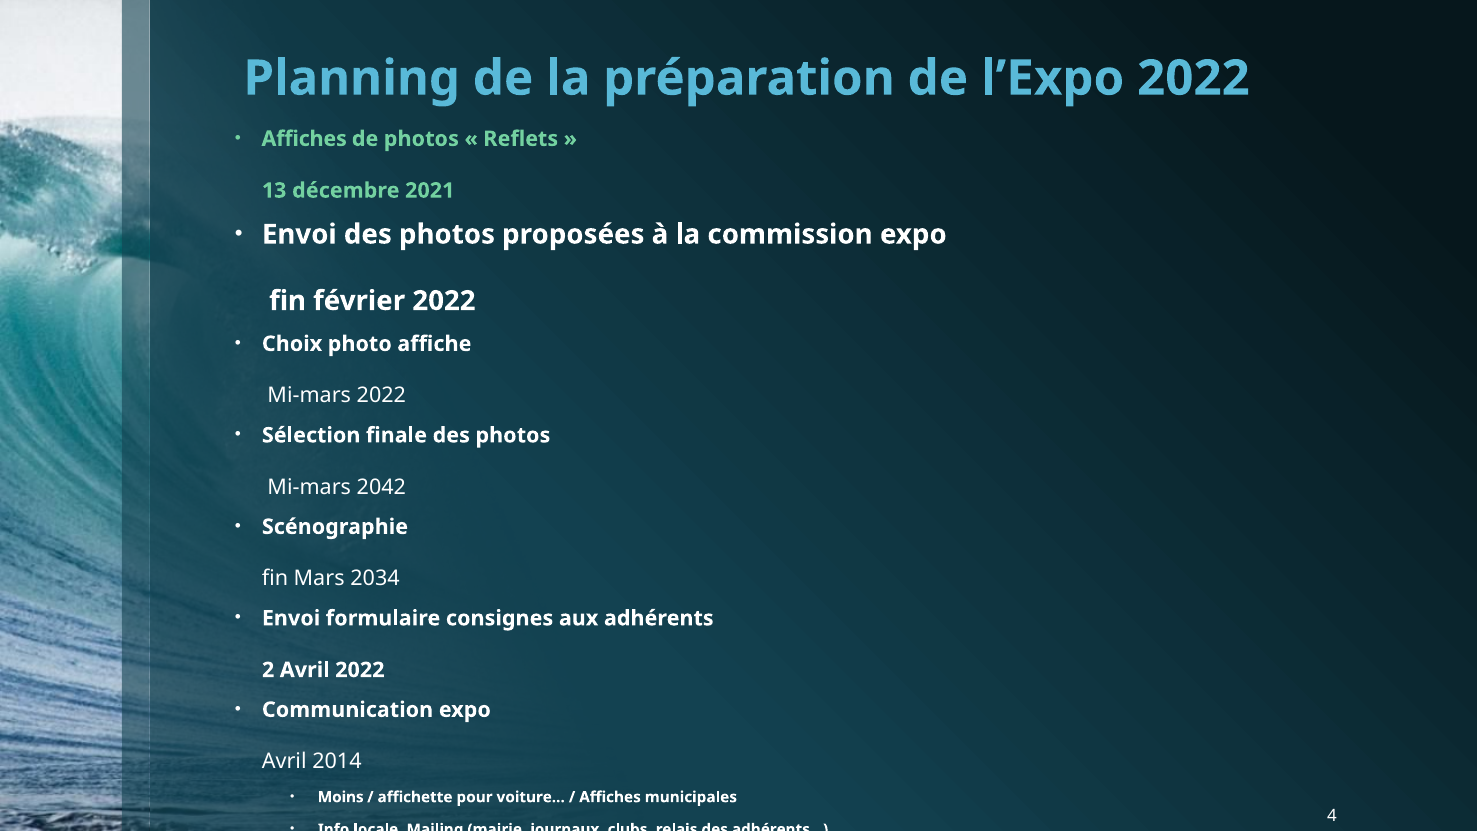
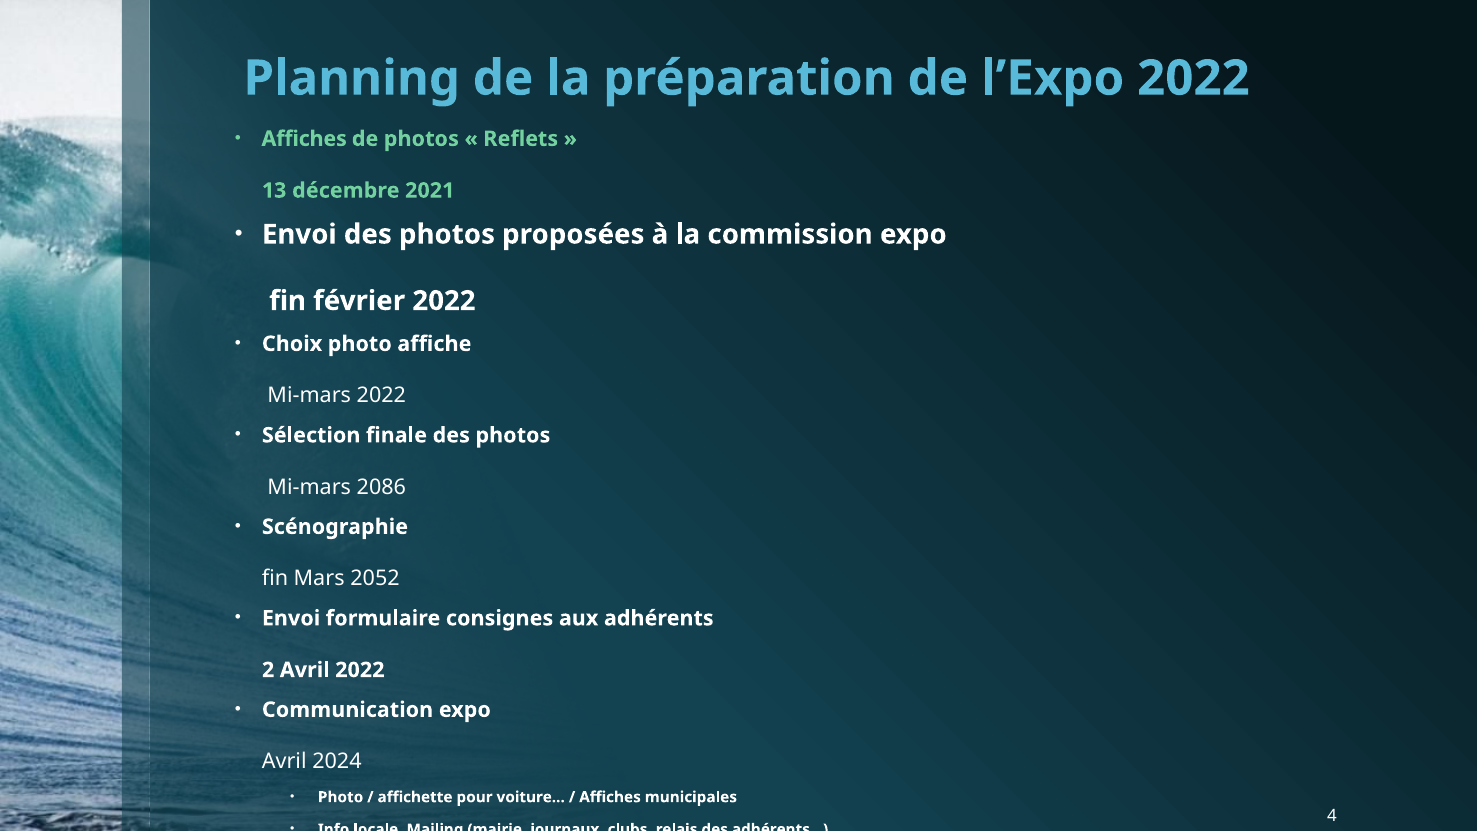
2042: 2042 -> 2086 (381, 487)
2034: 2034 -> 2052 (375, 579)
2014: 2014 -> 2024 (337, 762)
Moins: Moins -> Photo (341, 797)
